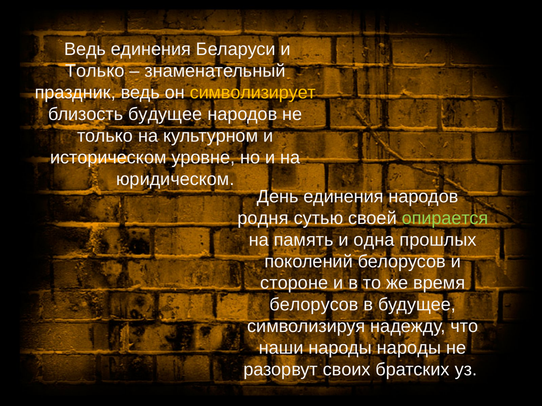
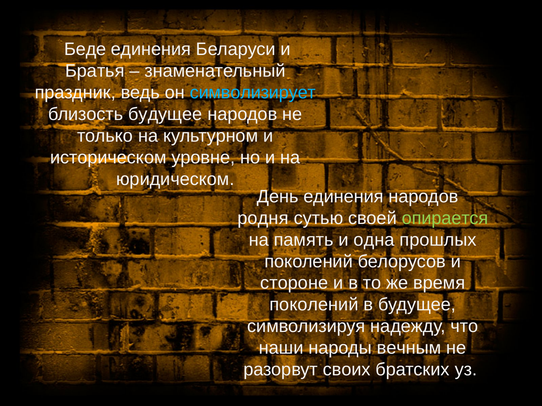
Ведь: Ведь -> Беде (85, 49)
Только: Только -> Братья (95, 71)
символизирует colour: yellow -> light blue (253, 93)
белорусов: белорусов -> поколений (314, 305)
народы народы: народы -> вечным (409, 348)
